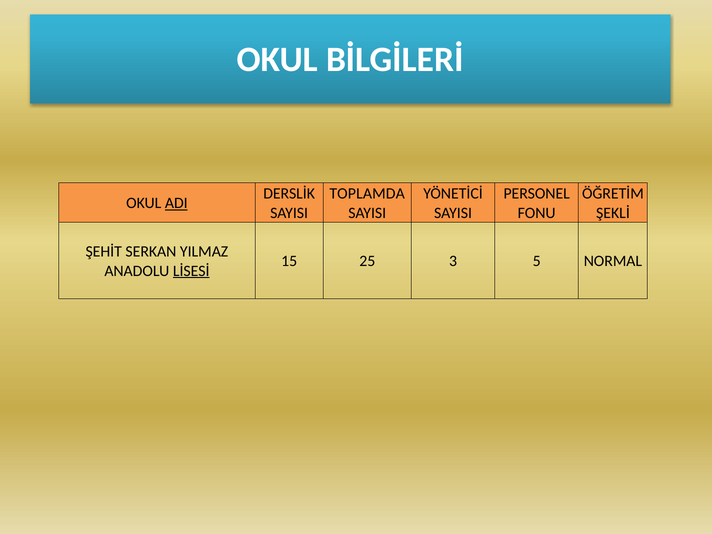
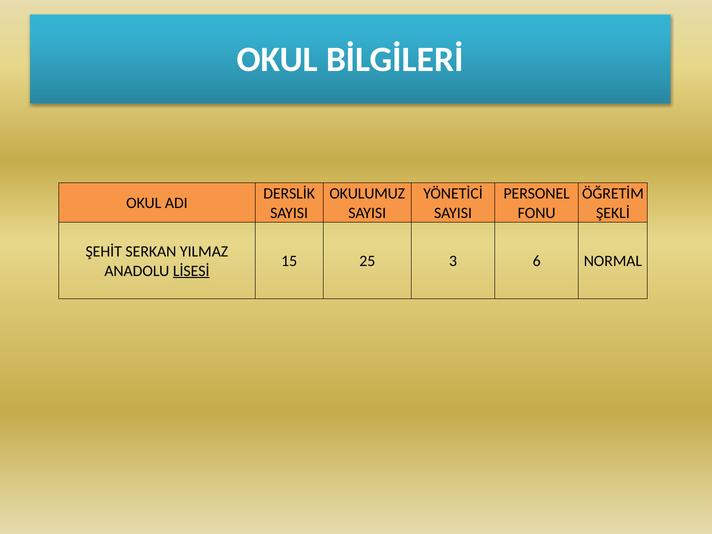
TOPLAMDA: TOPLAMDA -> OKULUMUZ (367, 193)
ADI underline: present -> none (176, 203)
5: 5 -> 6 (537, 261)
